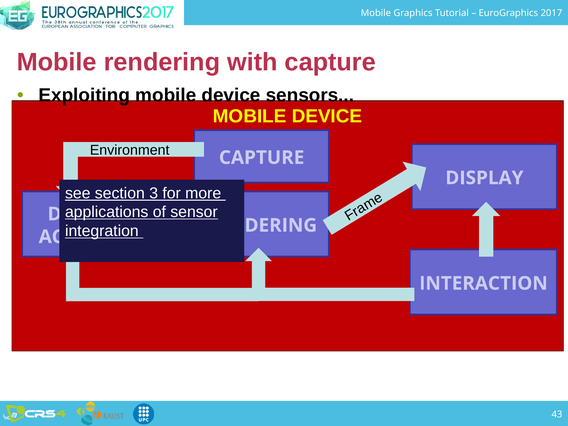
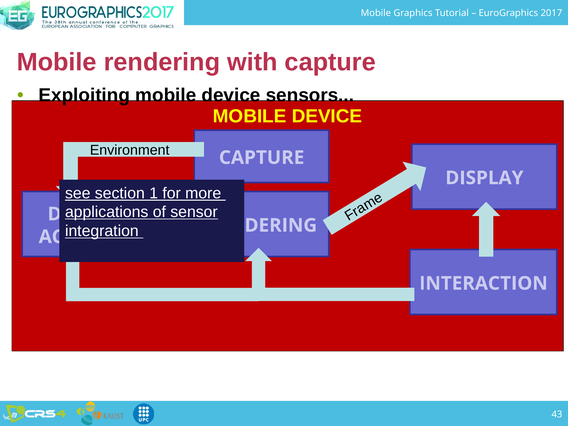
3: 3 -> 1 (154, 193)
